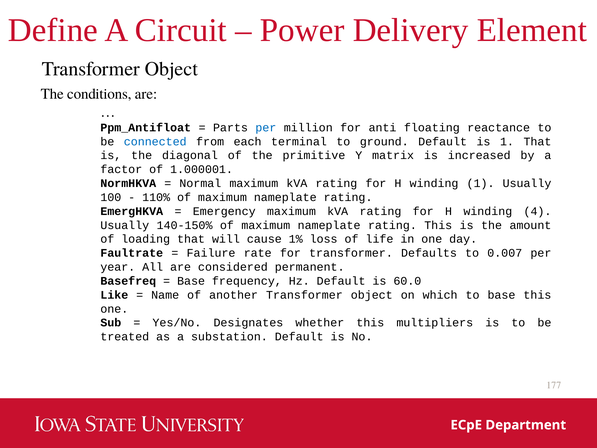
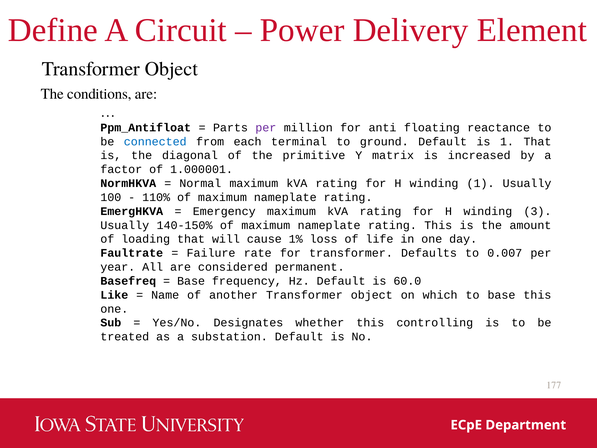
per colour: blue -> purple (266, 128)
4: 4 -> 3 (537, 211)
multipliers: multipliers -> controlling (435, 323)
